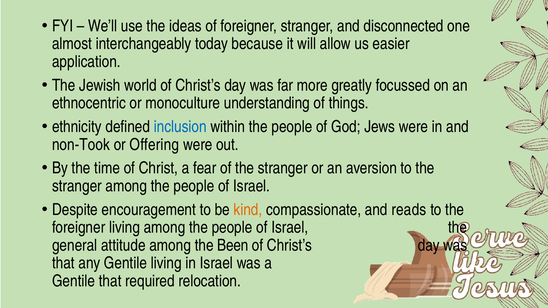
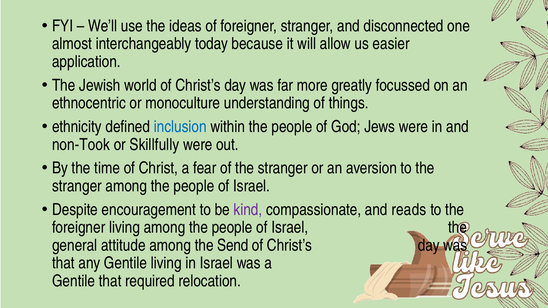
Offering: Offering -> Skillfully (154, 145)
kind colour: orange -> purple (248, 210)
Been: Been -> Send (233, 246)
